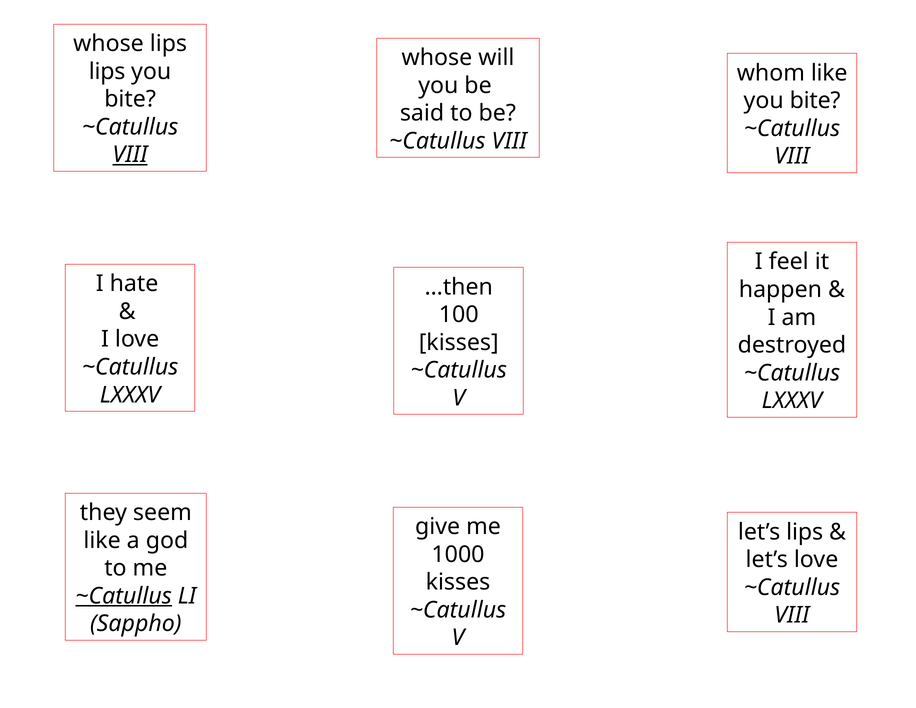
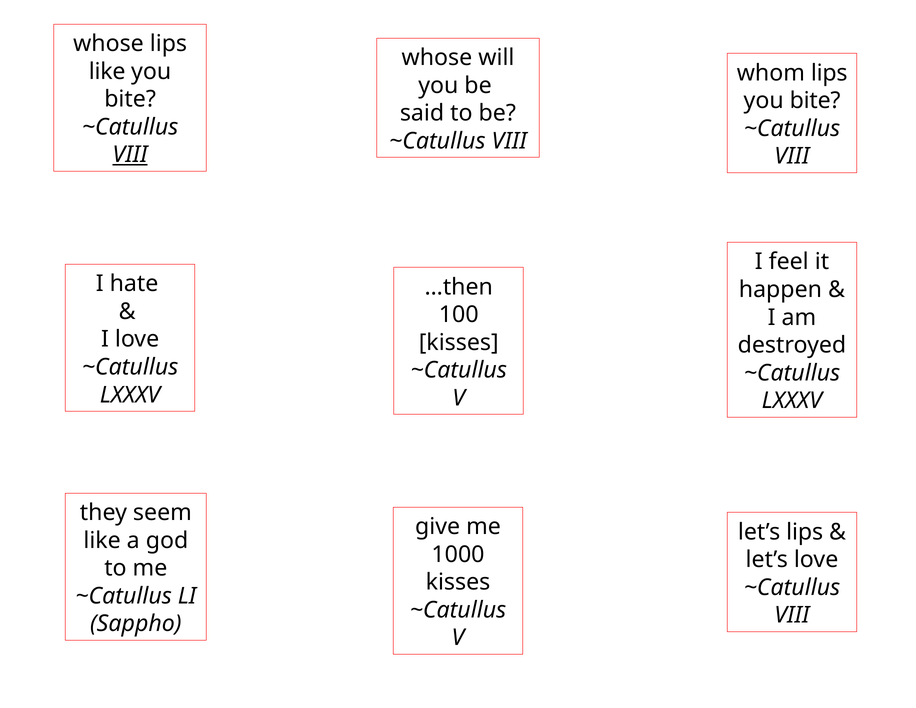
lips: lips -> like (107, 72)
whom like: like -> lips (829, 73)
~Catullus underline: present -> none (124, 596)
